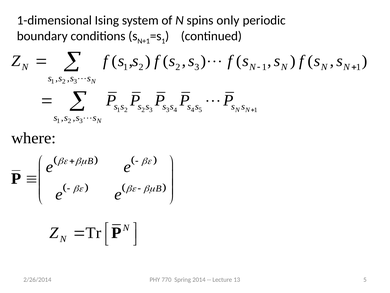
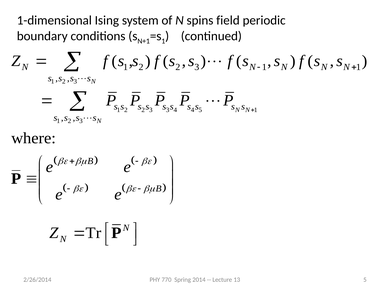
only: only -> field (228, 20)
